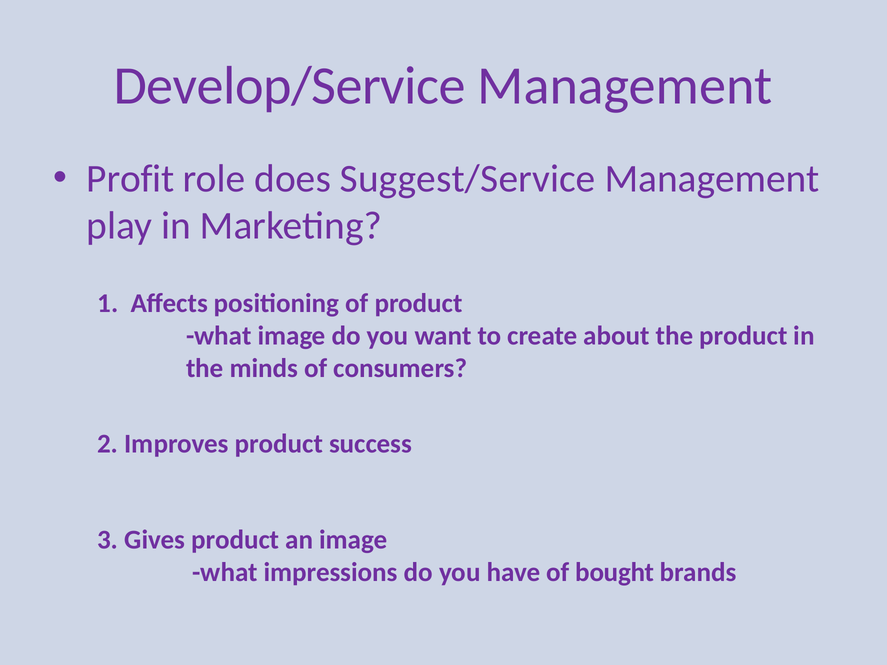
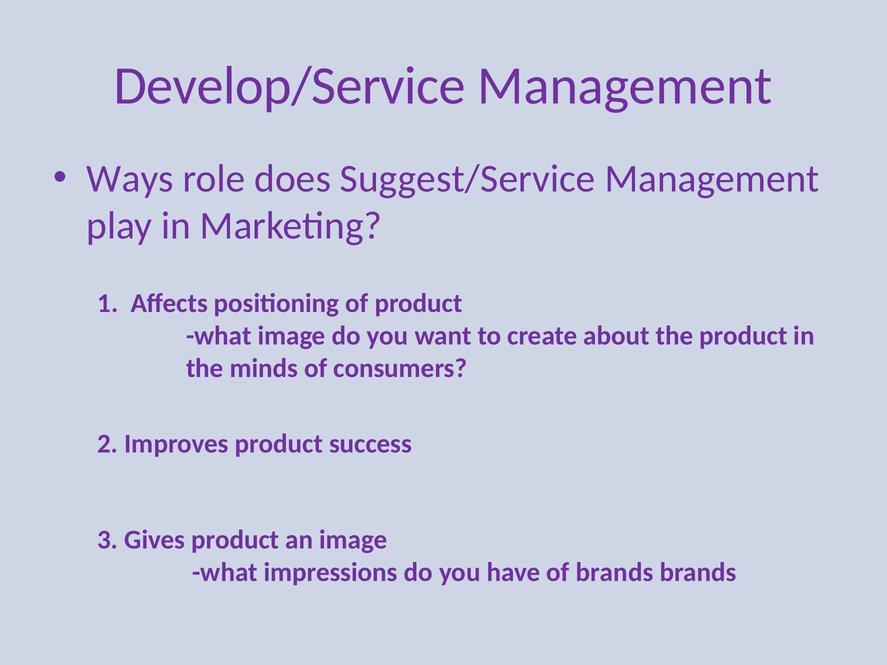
Profit: Profit -> Ways (130, 179)
of bought: bought -> brands (615, 572)
